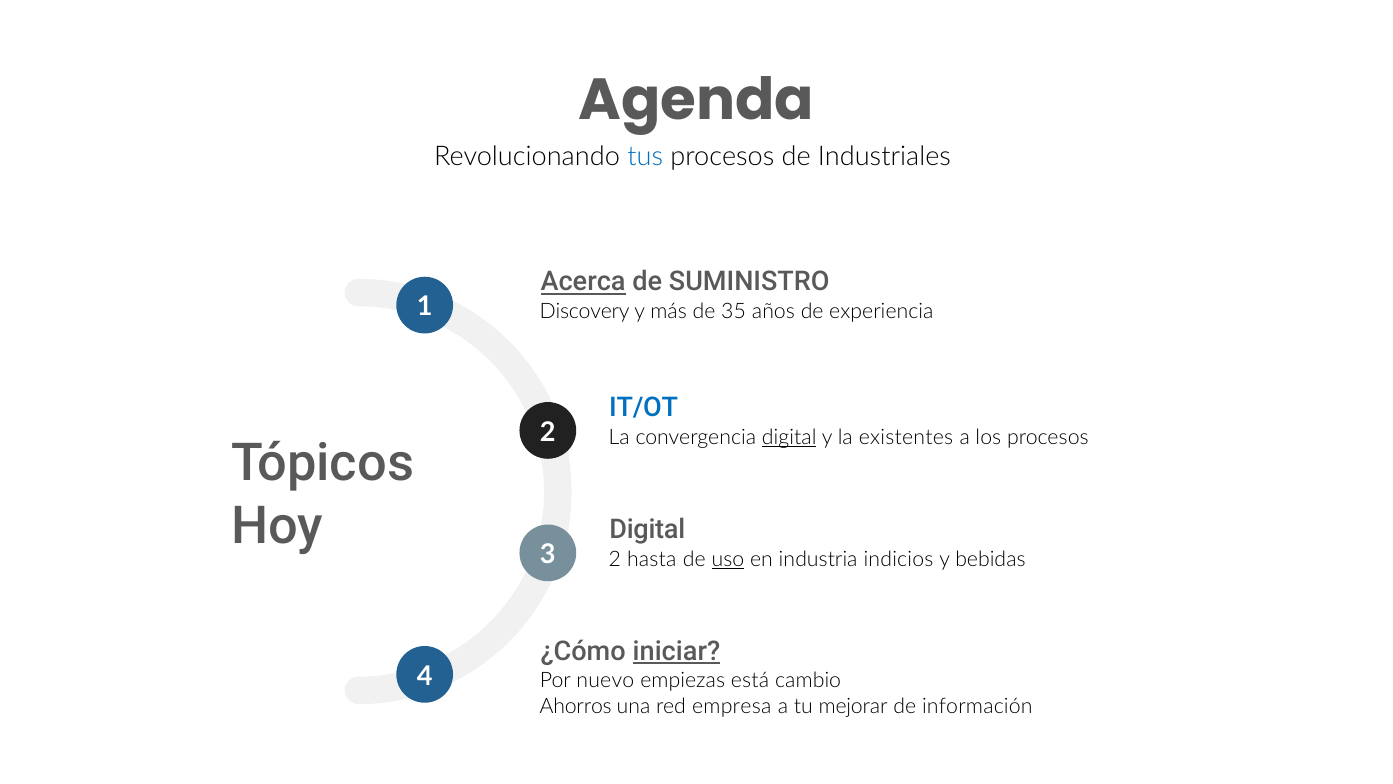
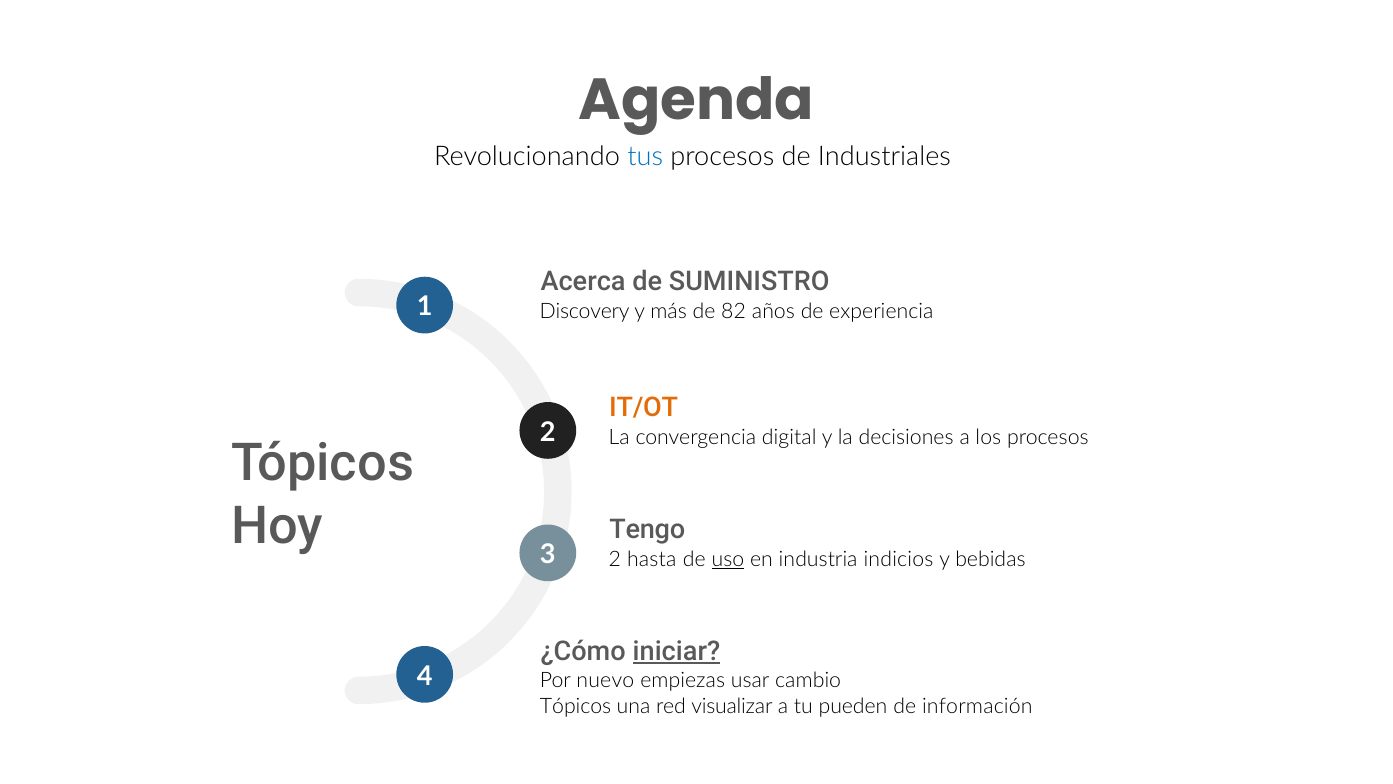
Acerca underline: present -> none (583, 282)
35: 35 -> 82 (734, 312)
IT/OT colour: blue -> orange (644, 407)
digital underline: present -> none (789, 437)
existentes: existentes -> decisiones (906, 437)
Digital: Digital -> Tengo (647, 529)
está: está -> usar (750, 681)
Ahorros: Ahorros -> Tópicos (576, 706)
empresa: empresa -> visualizar (732, 706)
mejorar: mejorar -> pueden (853, 706)
